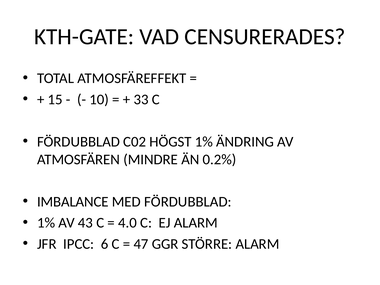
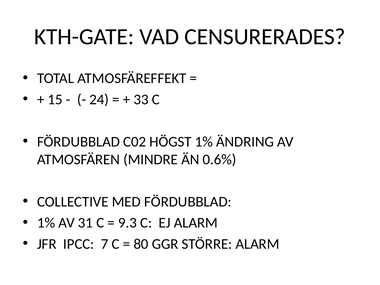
10: 10 -> 24 (99, 99)
0.2%: 0.2% -> 0.6% (220, 159)
IMBALANCE: IMBALANCE -> COLLECTIVE (73, 202)
43: 43 -> 31 (85, 223)
4.0: 4.0 -> 9.3 (127, 223)
6: 6 -> 7 (105, 244)
47: 47 -> 80 (141, 244)
